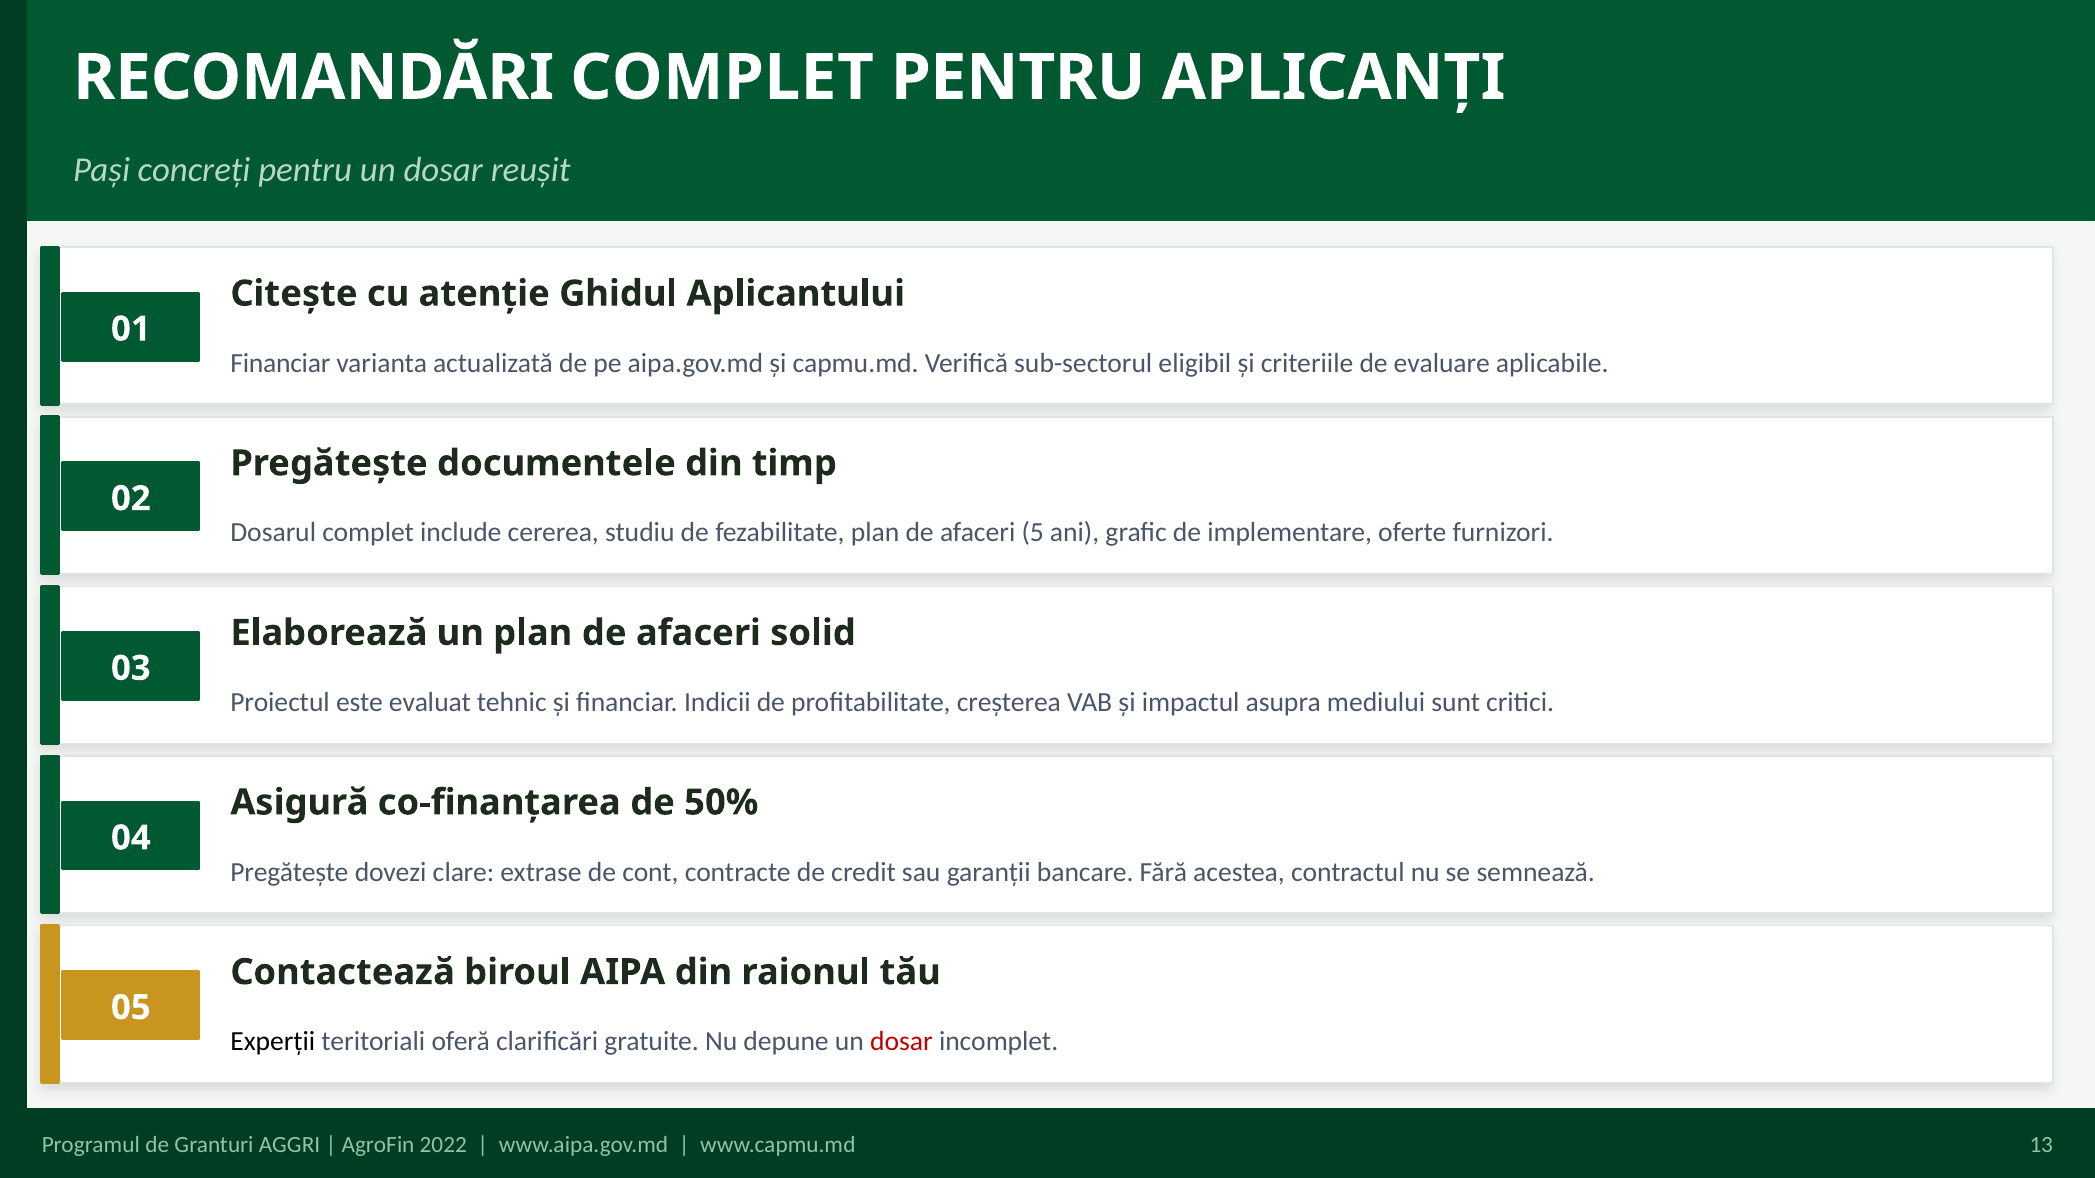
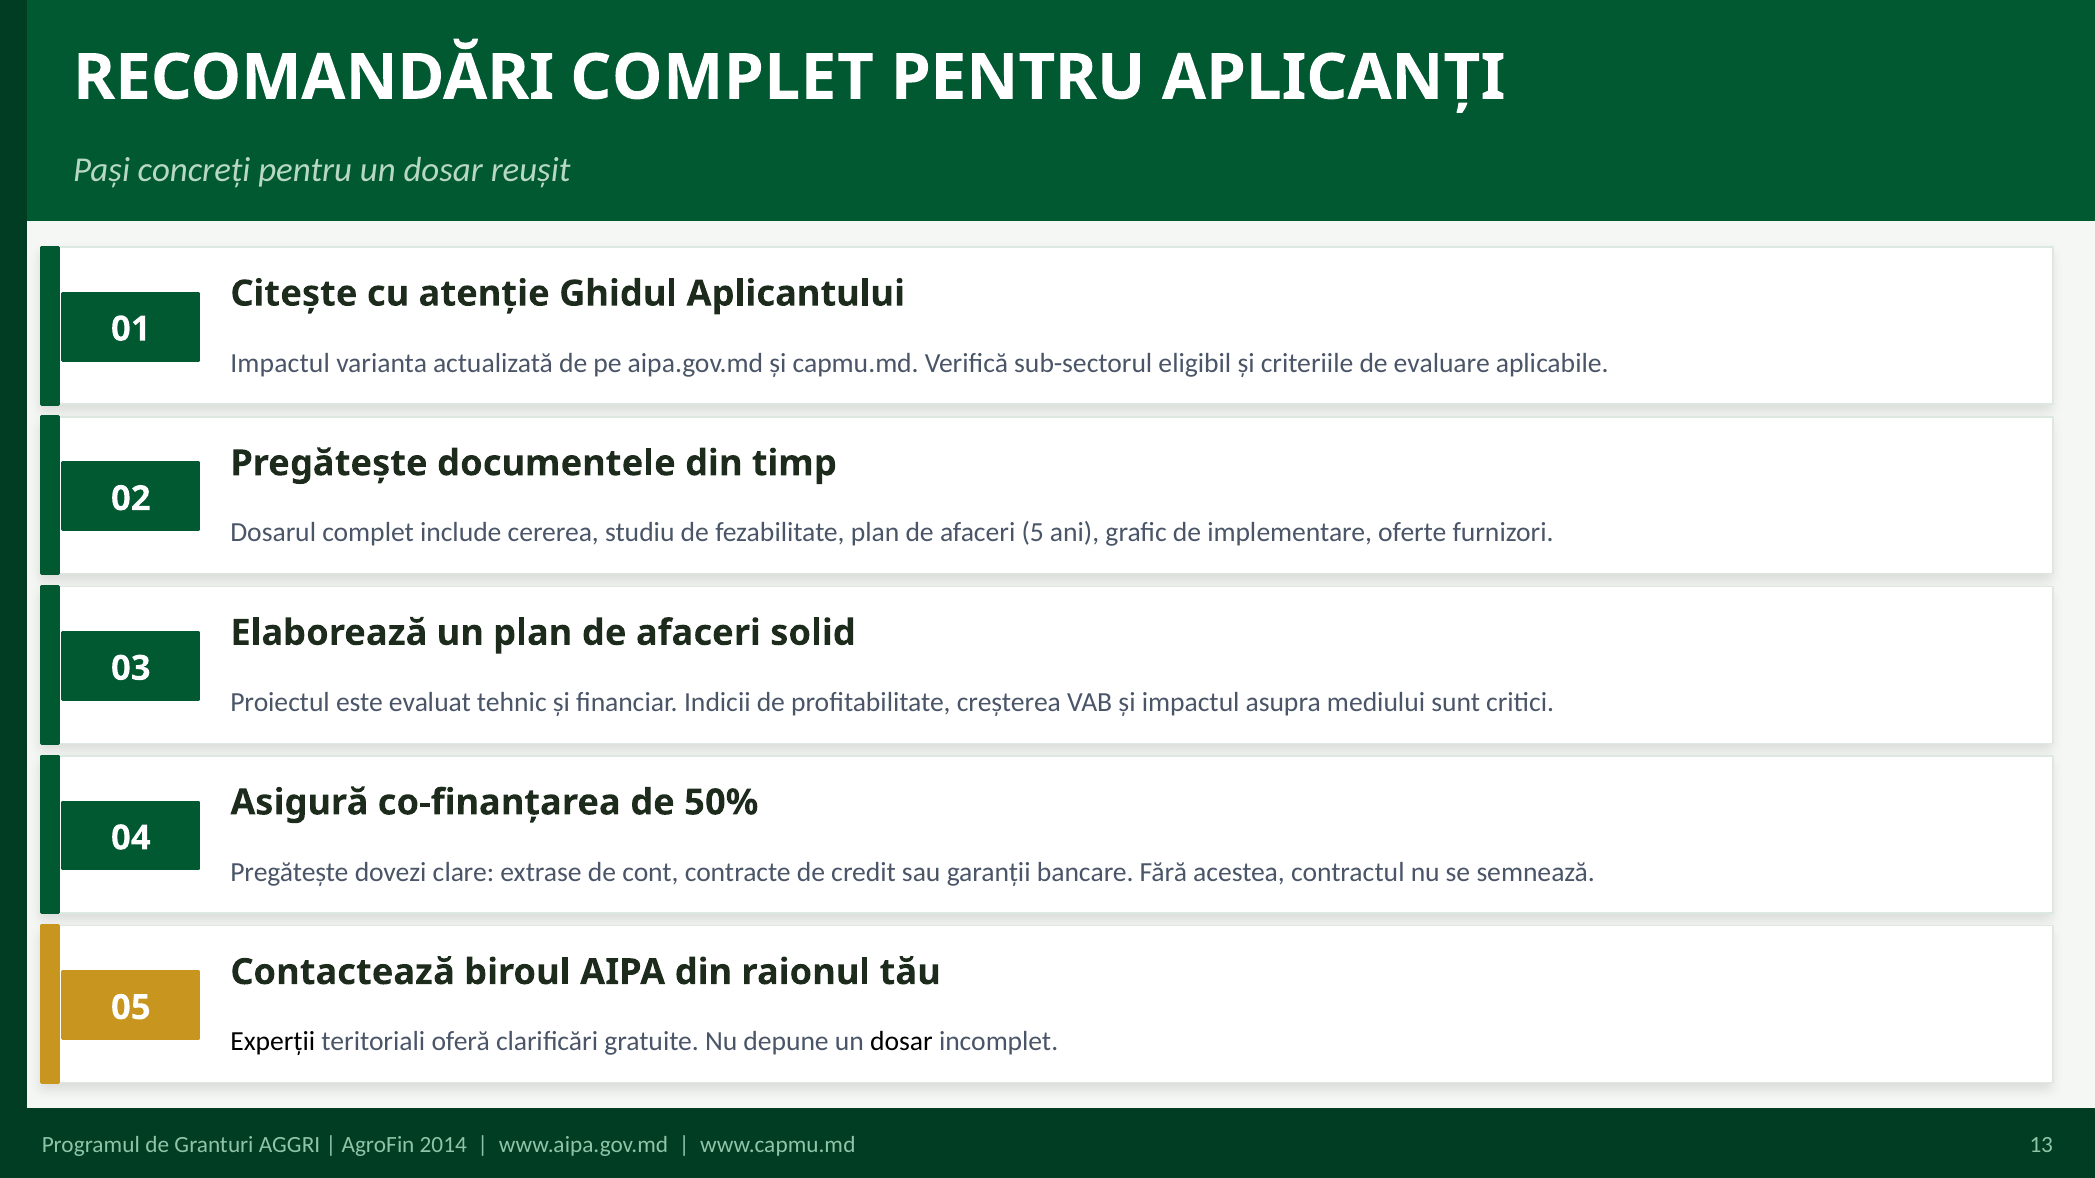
Financiar: Financiar -> Impactul (280, 363)
dosar colour: red -> black (901, 1042)
2022: 2022 -> 2014 (443, 1145)
